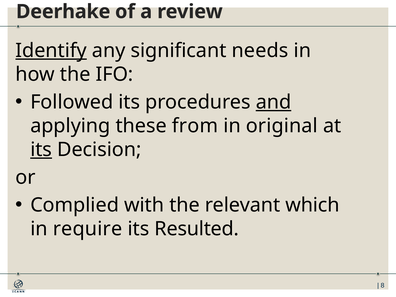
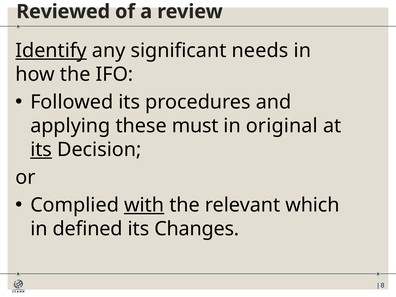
Deerhake: Deerhake -> Reviewed (63, 12)
and underline: present -> none (274, 102)
from: from -> must (195, 126)
with underline: none -> present (144, 205)
require: require -> defined (88, 229)
Resulted: Resulted -> Changes (197, 229)
